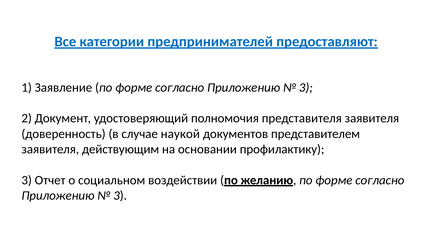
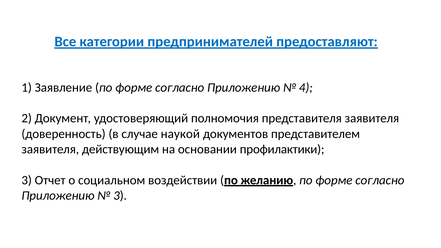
3: 3 -> 4 (306, 88)
профилактику: профилактику -> профилактики (282, 149)
